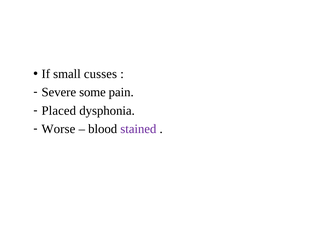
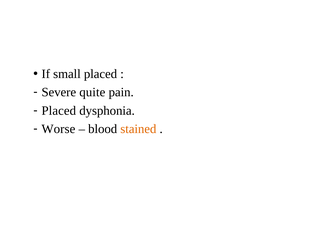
small cusses: cusses -> placed (101, 74)
some: some -> quite (92, 92)
stained colour: purple -> orange (138, 129)
